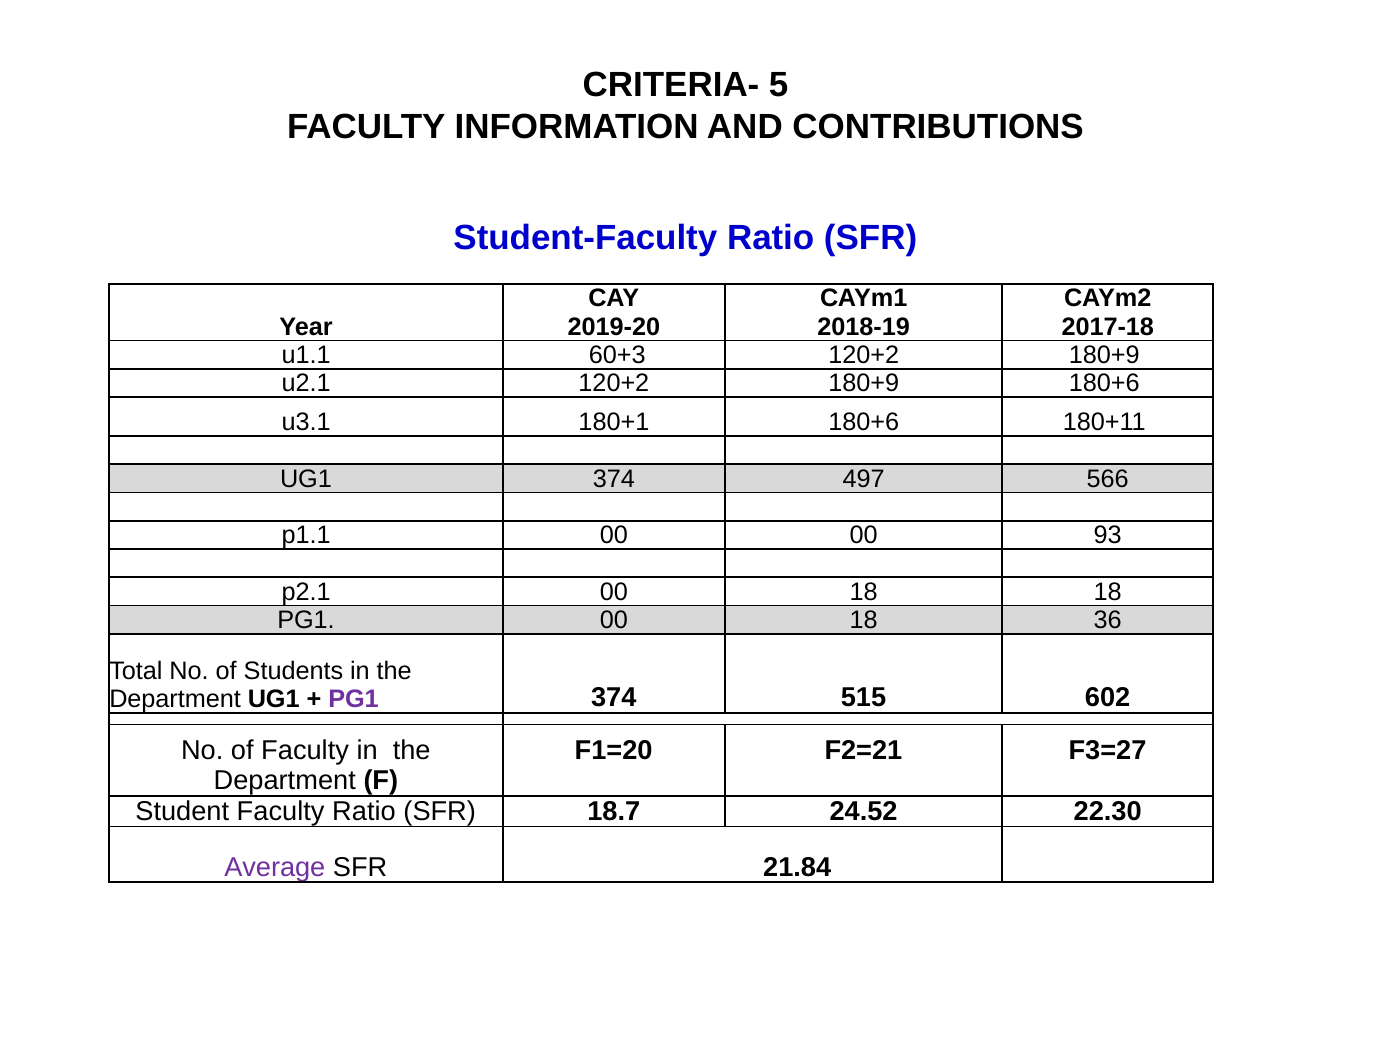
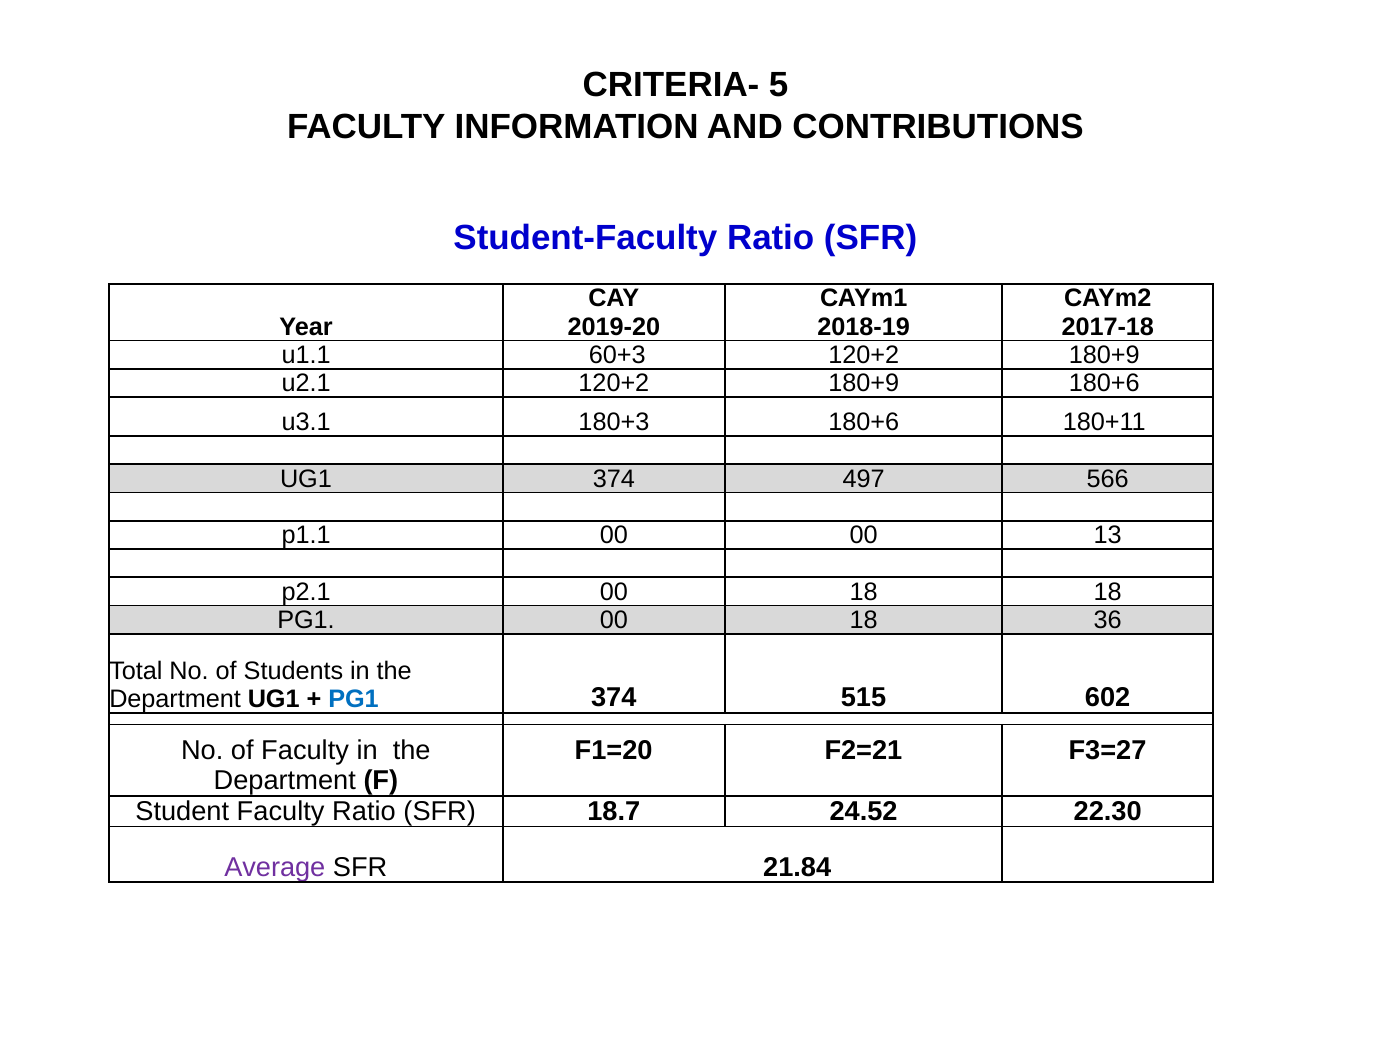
180+1: 180+1 -> 180+3 (614, 422)
93: 93 -> 13 (1108, 535)
PG1 colour: purple -> blue (354, 699)
